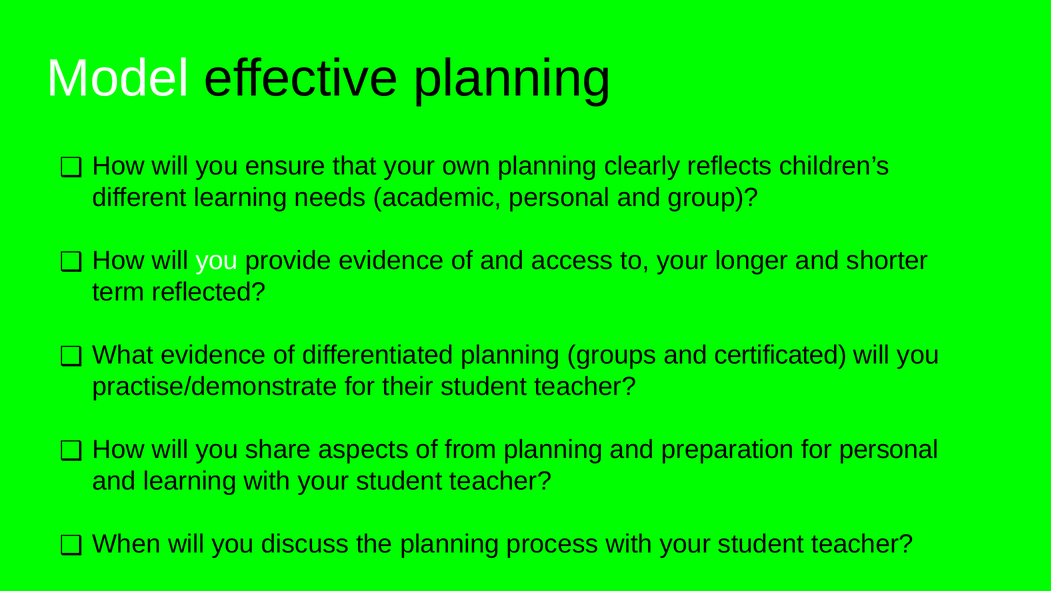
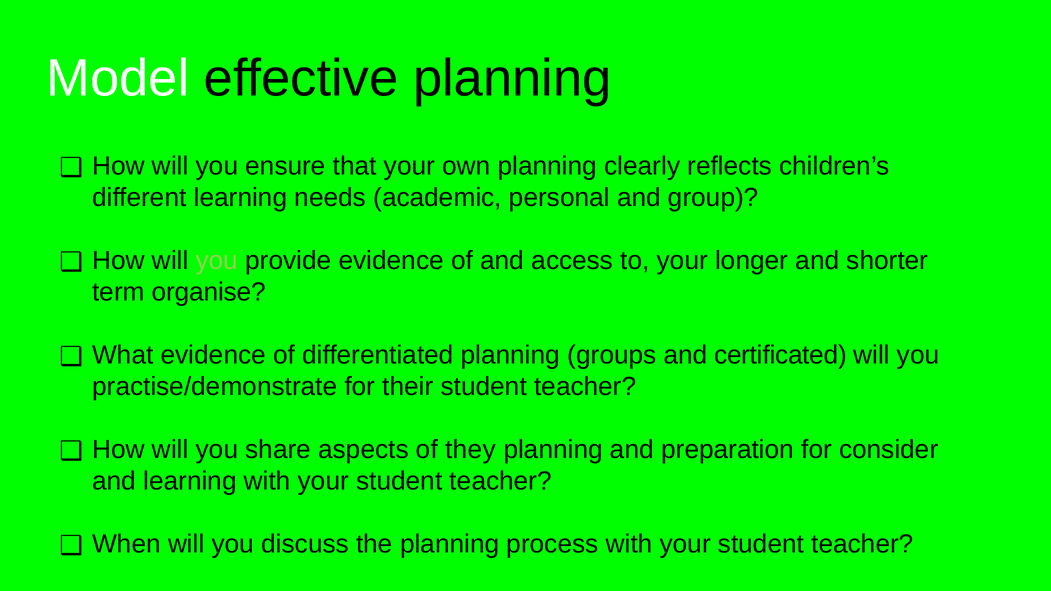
you colour: white -> light green (217, 261)
reflected: reflected -> organise (209, 292)
from: from -> they (471, 450)
for personal: personal -> consider (889, 450)
